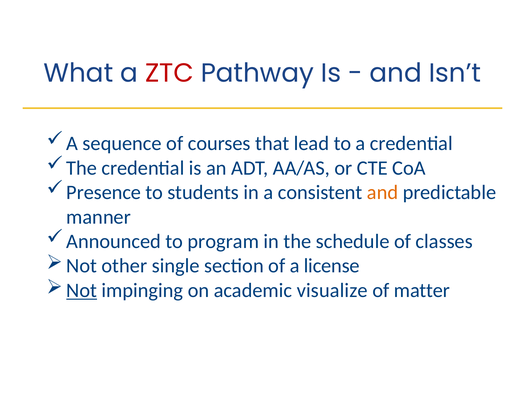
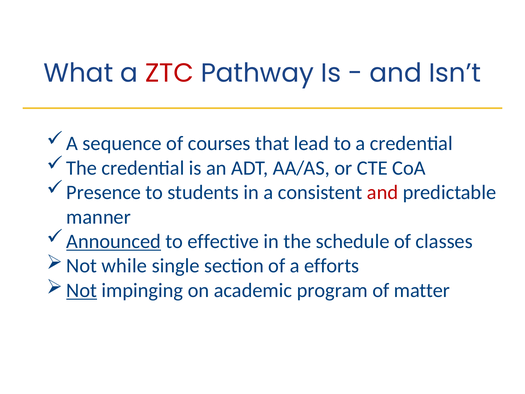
and colour: orange -> red (383, 192)
Announced underline: none -> present (114, 241)
program: program -> effective (223, 241)
other: other -> while (124, 266)
license: license -> efforts (332, 266)
visualize: visualize -> program (332, 290)
